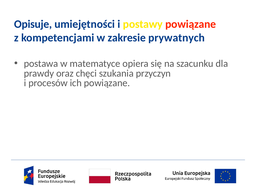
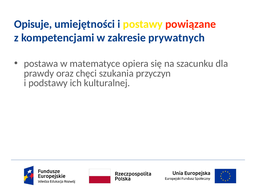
procesów: procesów -> podstawy (48, 83)
ich powiązane: powiązane -> kulturalnej (107, 83)
